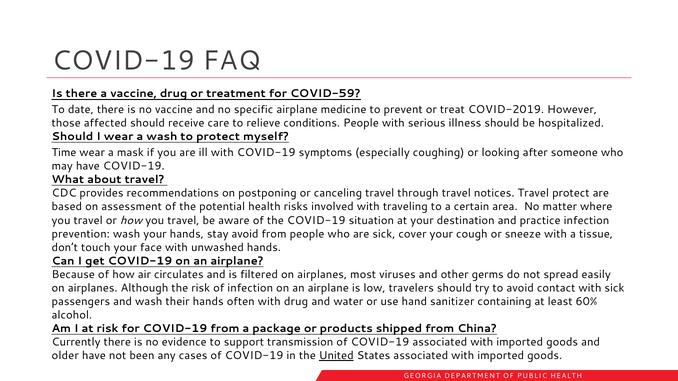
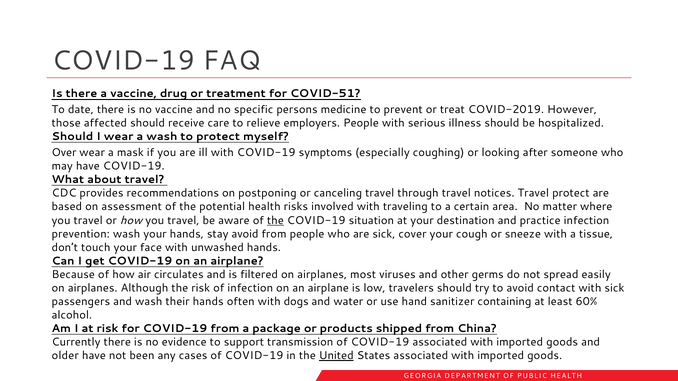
COVID-59: COVID-59 -> COVID-51 (325, 94)
specific airplane: airplane -> persons (297, 110)
conditions: conditions -> employers (312, 123)
Time: Time -> Over (64, 153)
the underline: none -> present (275, 221)
with drug: drug -> dogs (296, 302)
